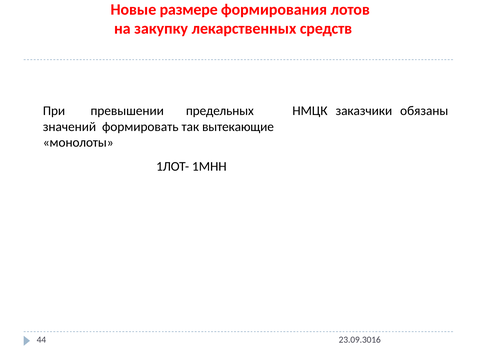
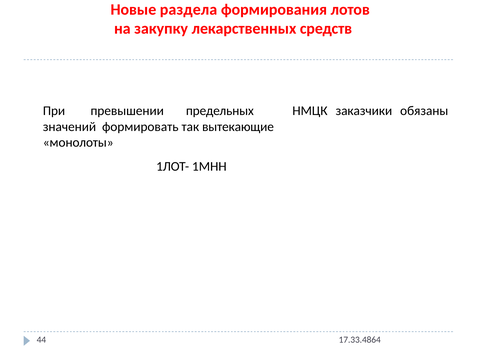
размере: размере -> раздела (189, 10)
23.09.3016: 23.09.3016 -> 17.33.4864 (360, 340)
